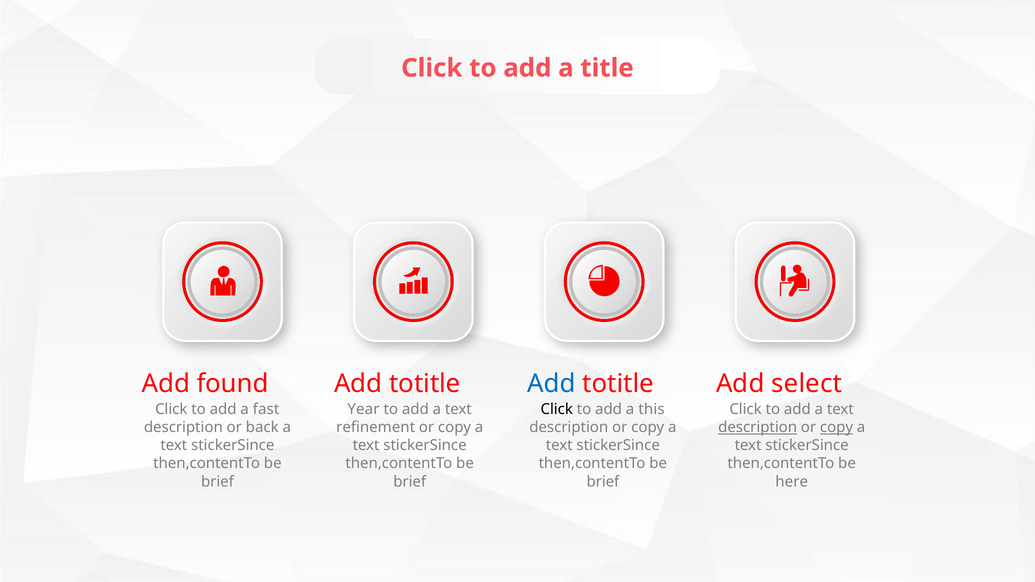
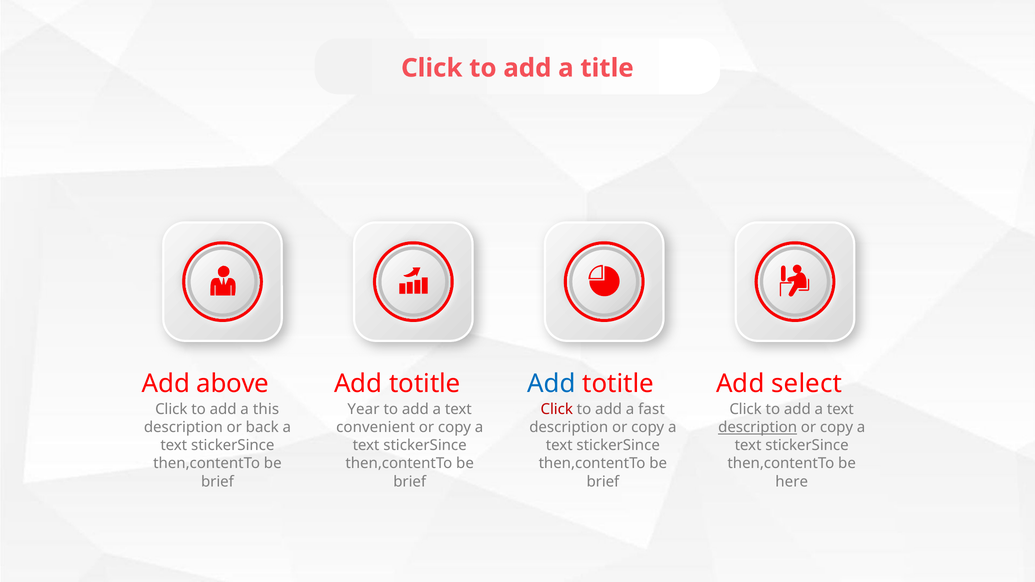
found: found -> above (233, 384)
fast: fast -> this (266, 409)
Click colour: black -> red (557, 409)
this: this -> fast (651, 409)
refinement: refinement -> convenient (376, 427)
copy underline: present -> none (837, 427)
